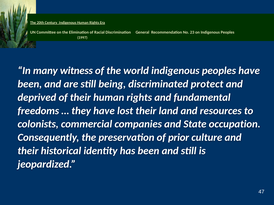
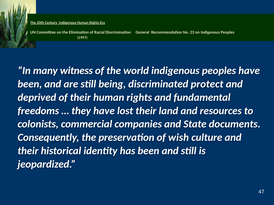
occupation: occupation -> documents (235, 124)
prior: prior -> wish (179, 138)
